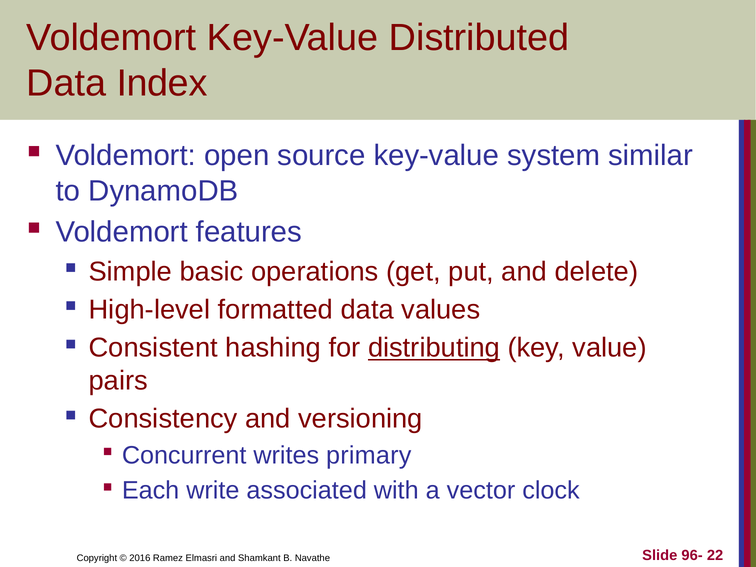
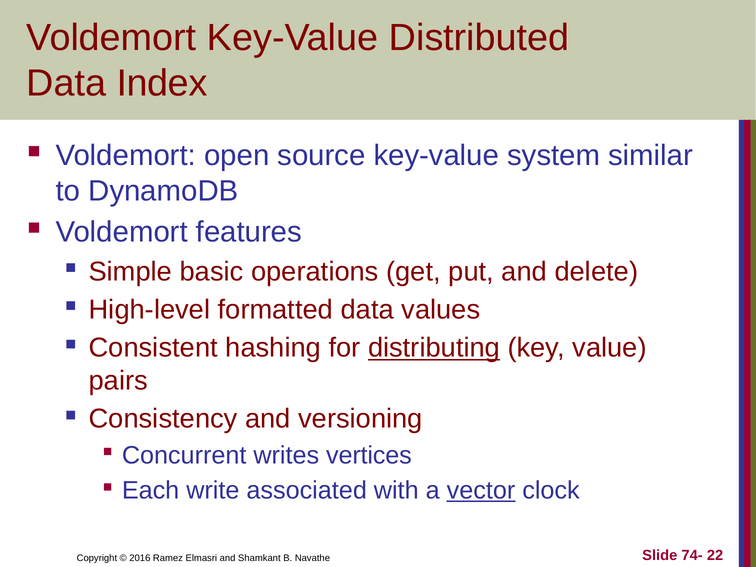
primary: primary -> vertices (369, 455)
vector underline: none -> present (481, 491)
96-: 96- -> 74- (692, 555)
